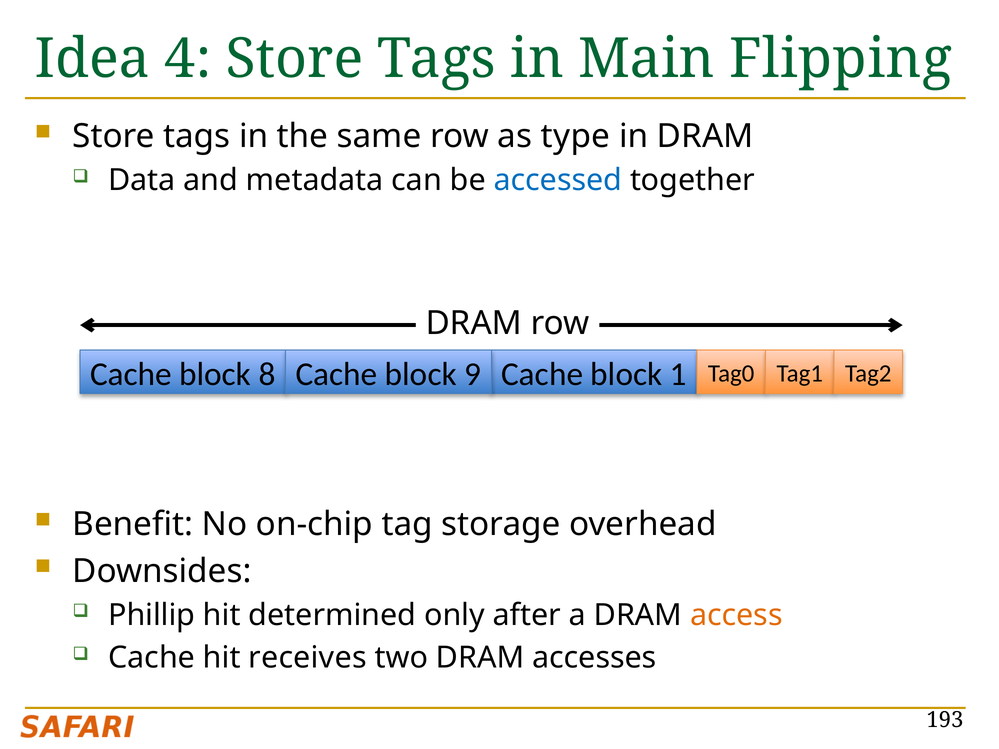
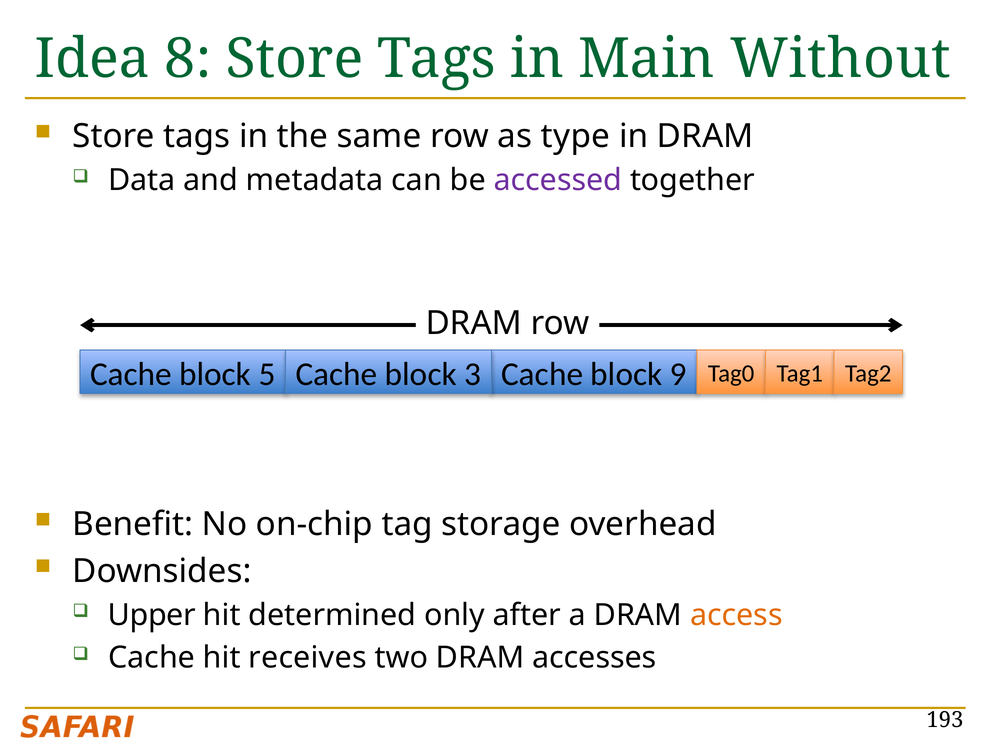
4: 4 -> 8 (188, 59)
Flipping: Flipping -> Without (841, 59)
accessed colour: blue -> purple (558, 180)
8: 8 -> 5 (267, 374)
9: 9 -> 3 (473, 374)
1: 1 -> 9 (678, 374)
Phillip: Phillip -> Upper (152, 615)
